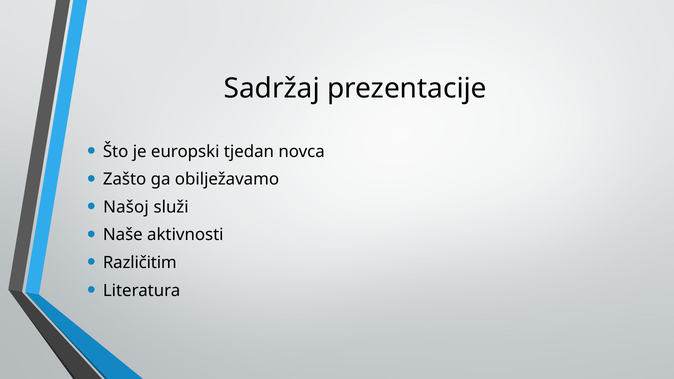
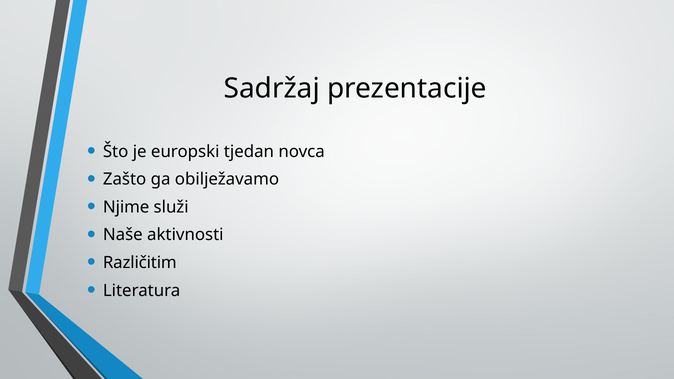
Našoj: Našoj -> Njime (126, 207)
